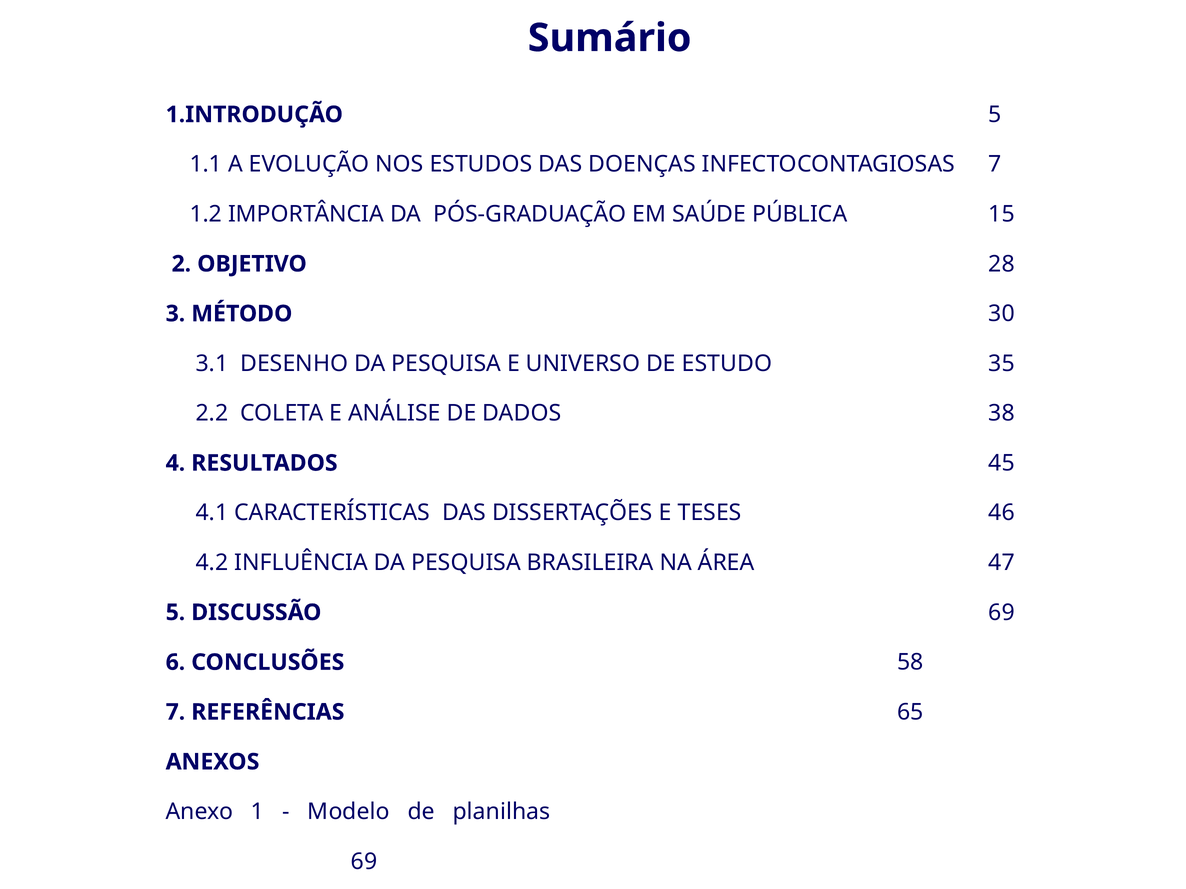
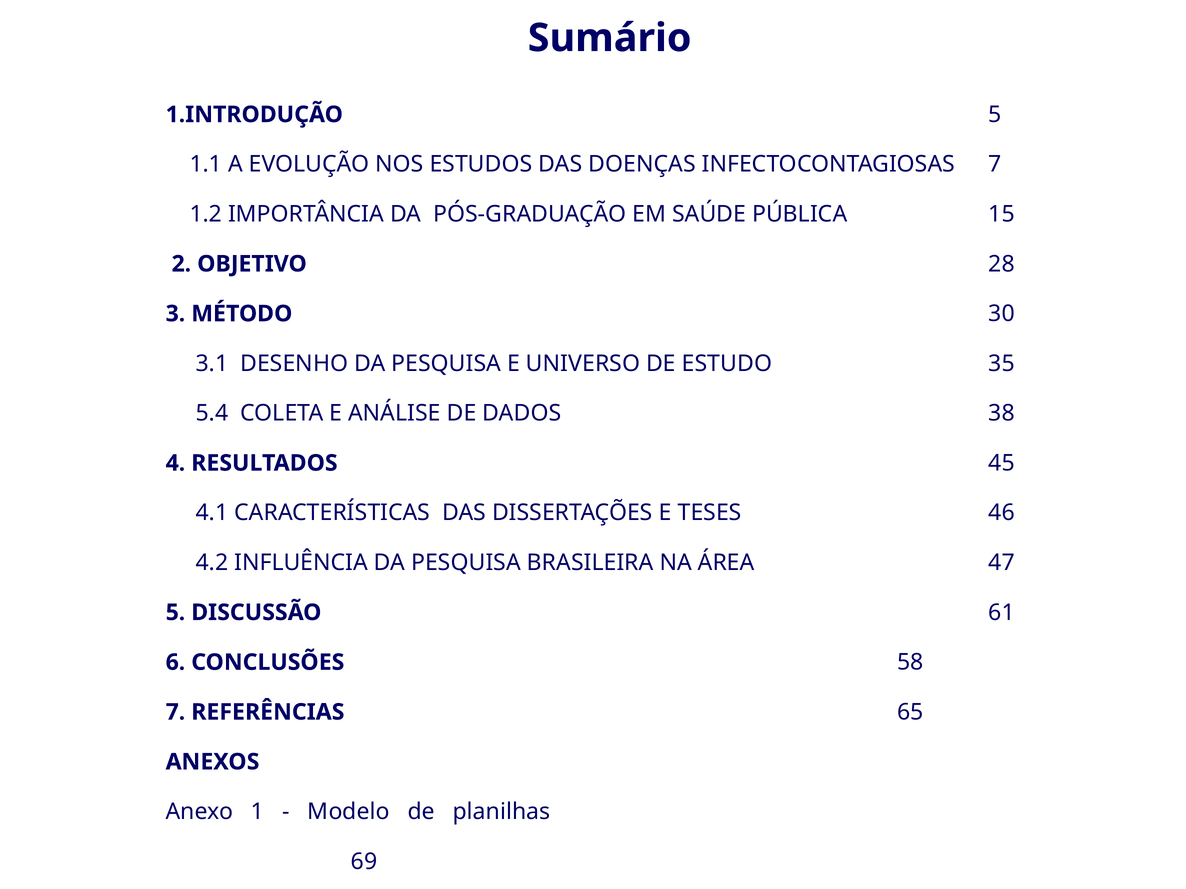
2.2: 2.2 -> 5.4 (212, 414)
DISCUSSÃO 69: 69 -> 61 (1002, 613)
